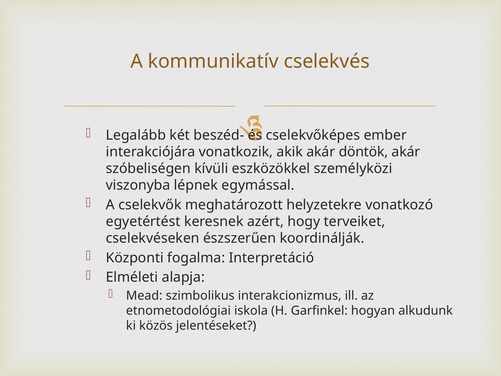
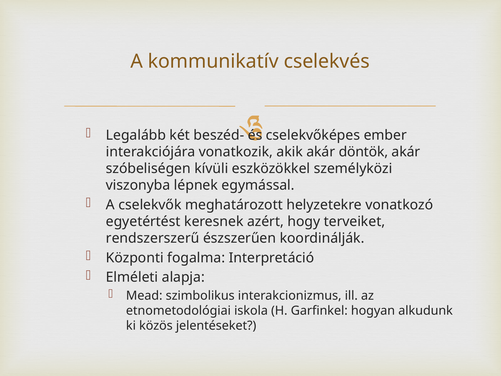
cselekvéseken: cselekvéseken -> rendszerszerű (153, 238)
